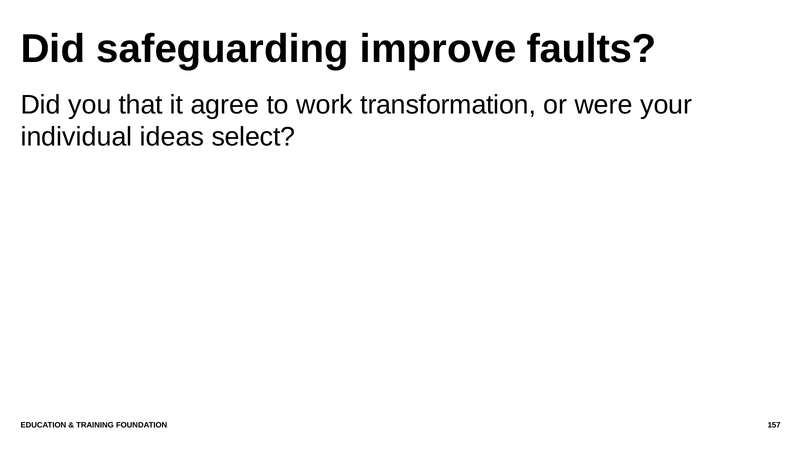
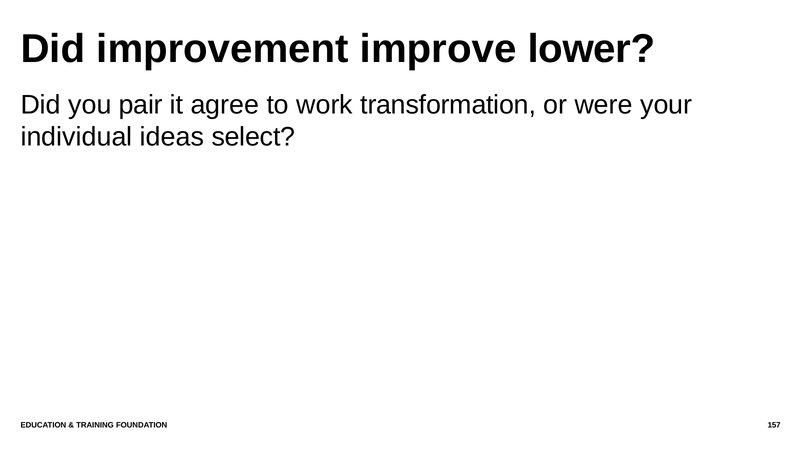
safeguarding: safeguarding -> improvement (223, 49)
faults: faults -> lower (591, 49)
that: that -> pair (141, 105)
